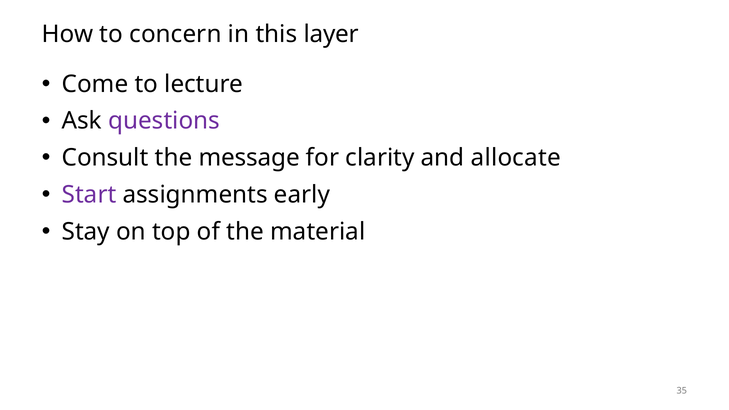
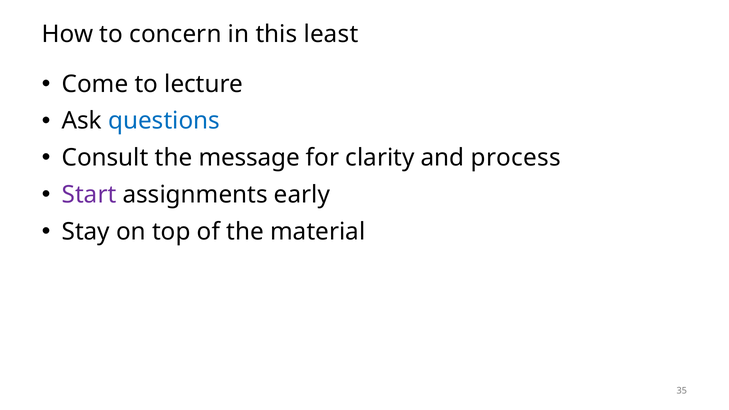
layer: layer -> least (331, 34)
questions colour: purple -> blue (164, 121)
allocate: allocate -> process (516, 158)
